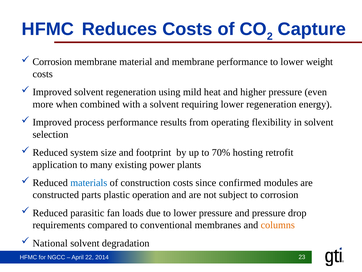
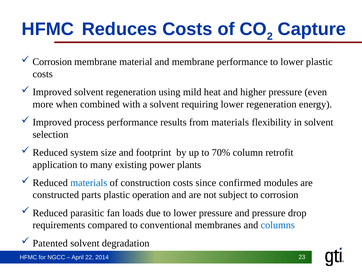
lower weight: weight -> plastic (319, 62)
from operating: operating -> materials (230, 122)
hosting: hosting -> column (248, 152)
columns colour: orange -> blue (278, 225)
National: National -> Patented (50, 243)
